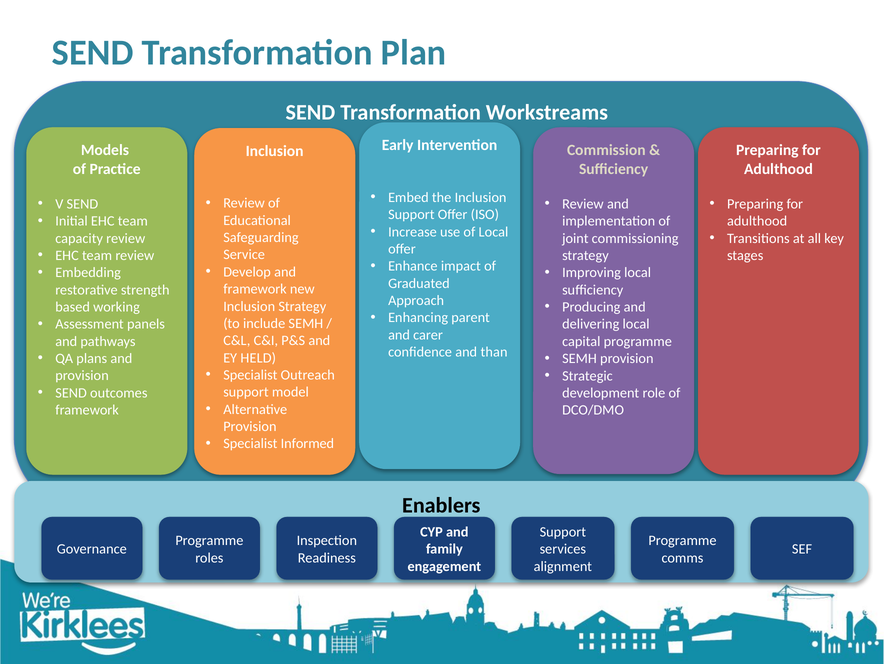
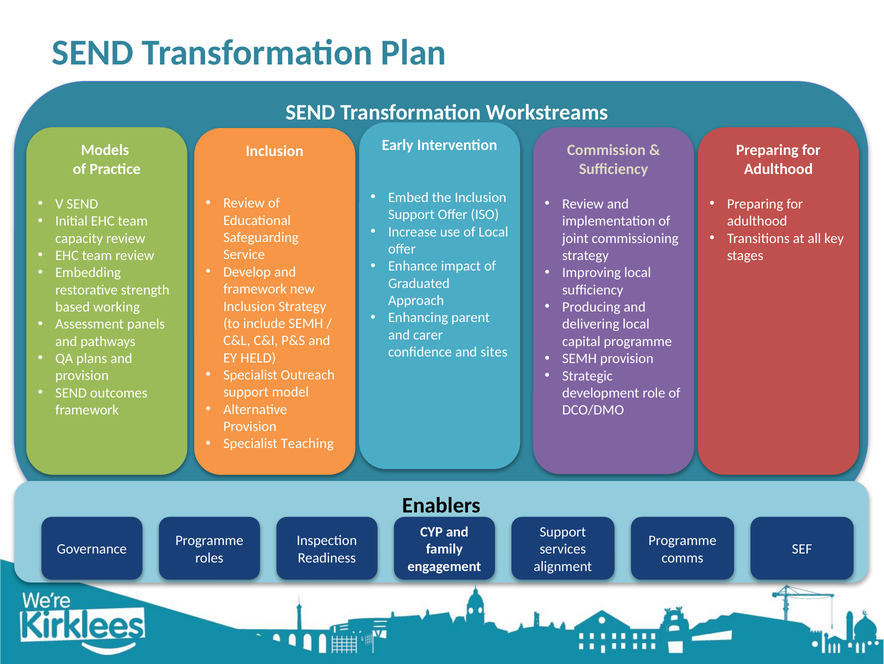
than: than -> sites (494, 352)
Informed: Informed -> Teaching (307, 443)
